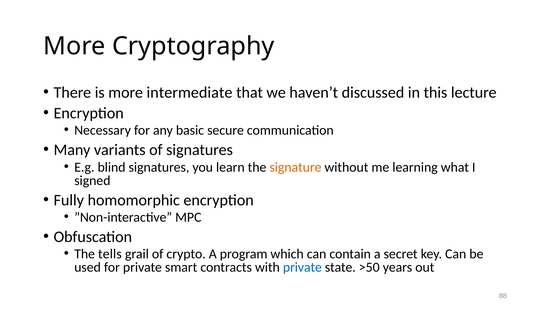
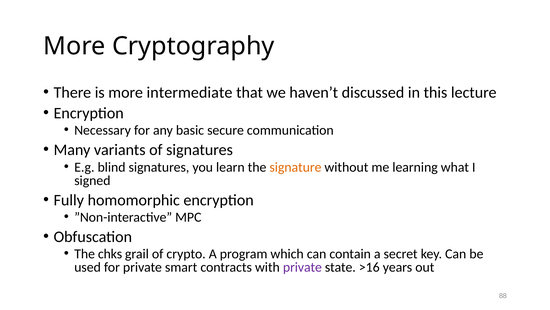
tells: tells -> chks (110, 253)
private colour: blue -> purple (302, 267)
>50: >50 -> >16 (369, 267)
